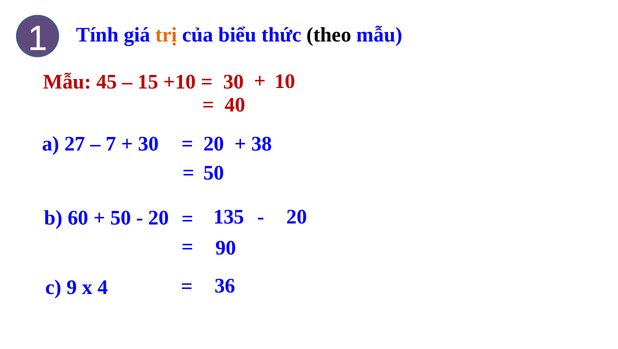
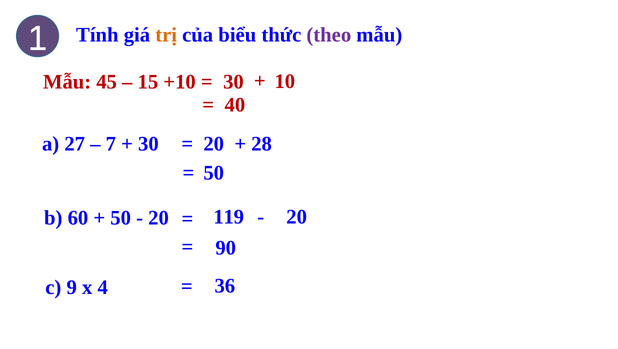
theo colour: black -> purple (329, 35)
38: 38 -> 28 (262, 144)
135: 135 -> 119 (229, 216)
